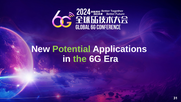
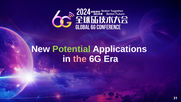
the colour: light green -> pink (80, 59)
